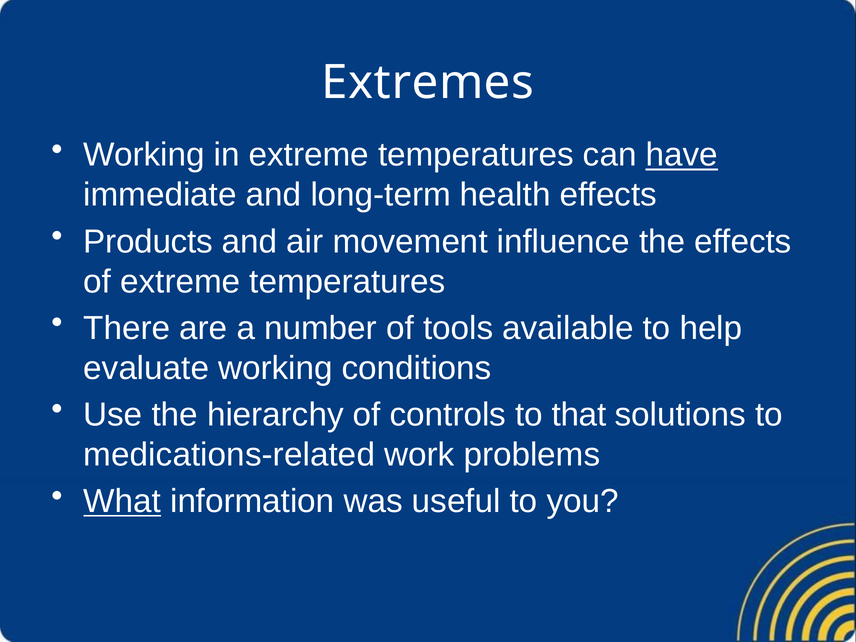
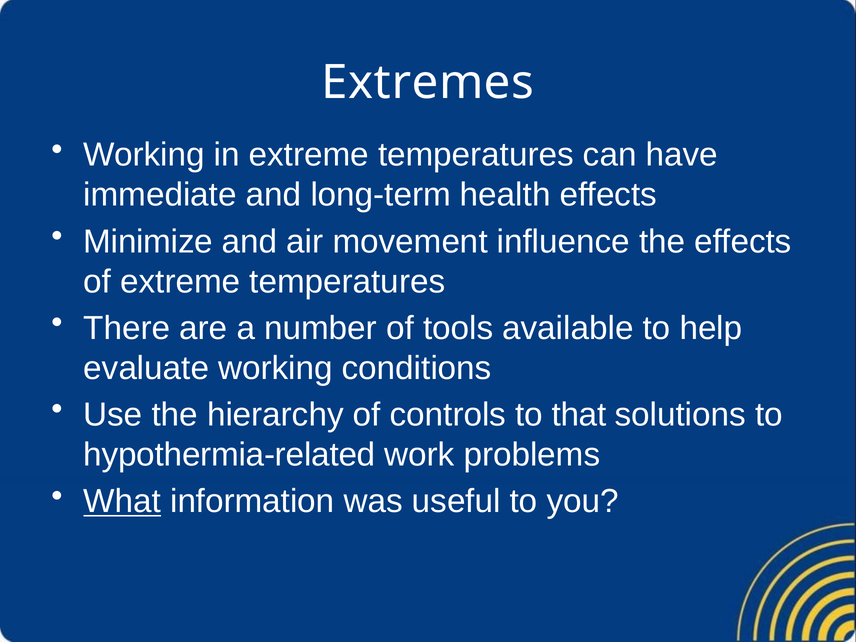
have underline: present -> none (682, 155)
Products: Products -> Minimize (148, 242)
medications-related: medications-related -> hypothermia-related (229, 455)
